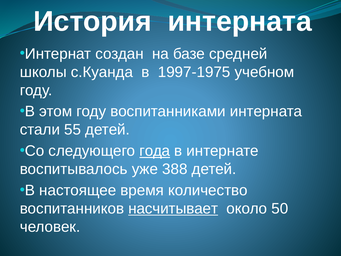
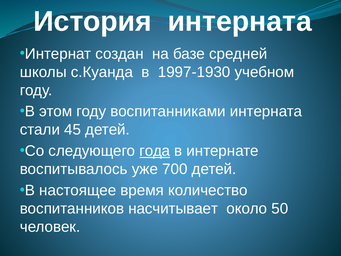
1997-1975: 1997-1975 -> 1997-1930 (194, 72)
55: 55 -> 45 (73, 130)
388: 388 -> 700 (175, 169)
насчитывает underline: present -> none (173, 208)
